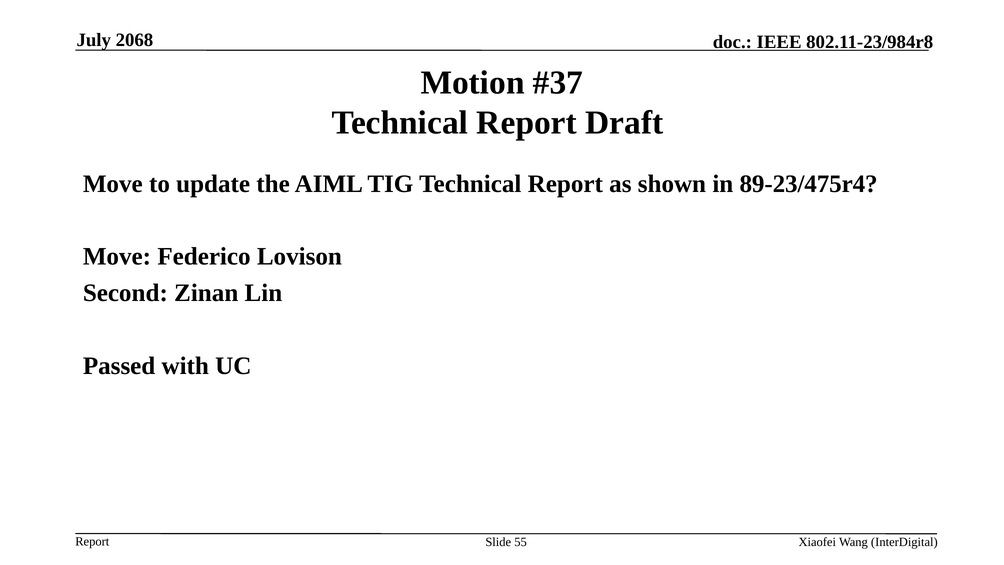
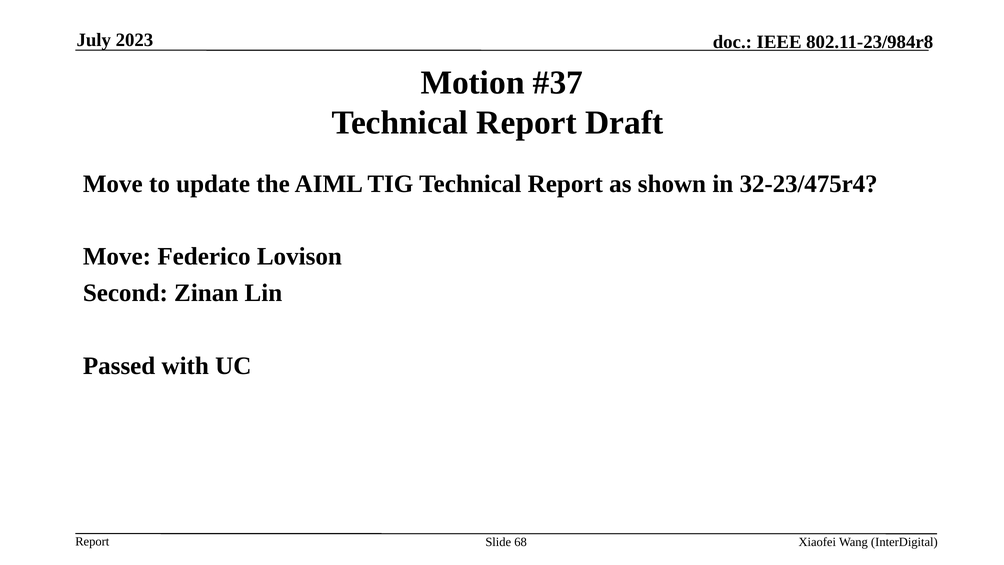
2068: 2068 -> 2023 (134, 40)
89-23/475r4: 89-23/475r4 -> 32-23/475r4 (809, 184)
55: 55 -> 68 (521, 542)
